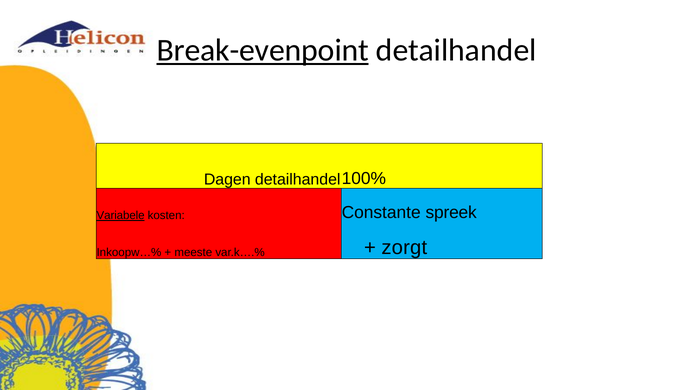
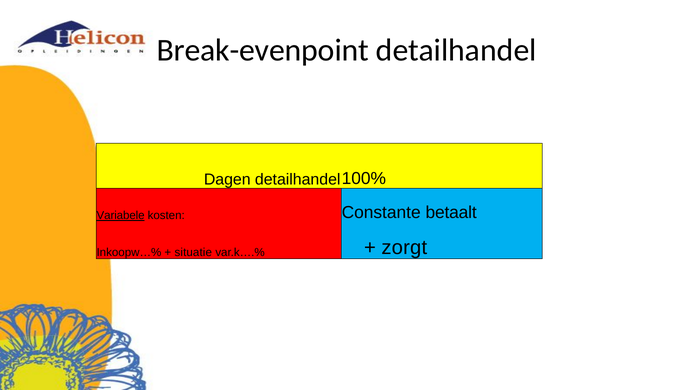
Break-evenpoint underline: present -> none (263, 50)
spreek: spreek -> betaalt (451, 213)
meeste: meeste -> situatie (193, 253)
